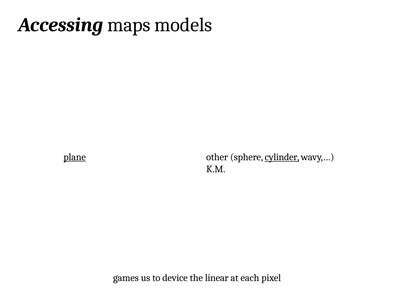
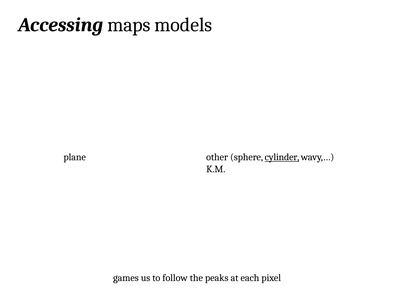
plane underline: present -> none (75, 157)
device: device -> follow (175, 278)
linear: linear -> peaks (217, 278)
